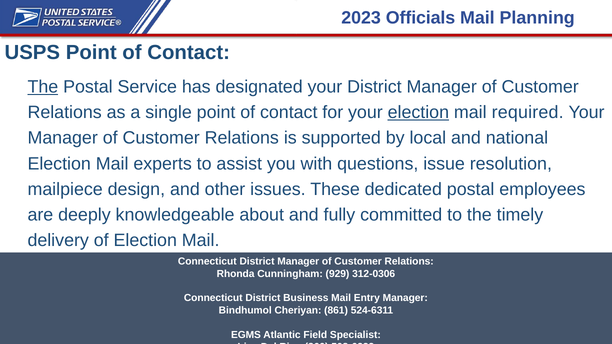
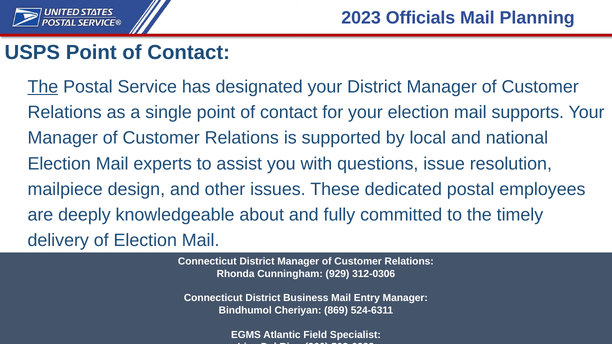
election underline: present -> none (418, 113)
required: required -> supports (528, 113)
861: 861 -> 869 (336, 311)
